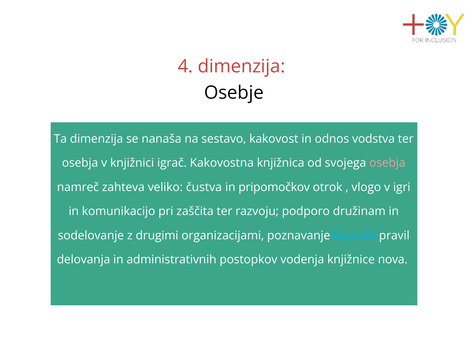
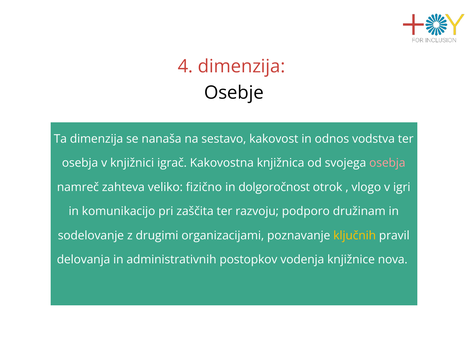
čustva: čustva -> fizično (204, 187)
pripomočkov: pripomočkov -> dolgoročnost (274, 187)
ključnih colour: light blue -> yellow (355, 236)
